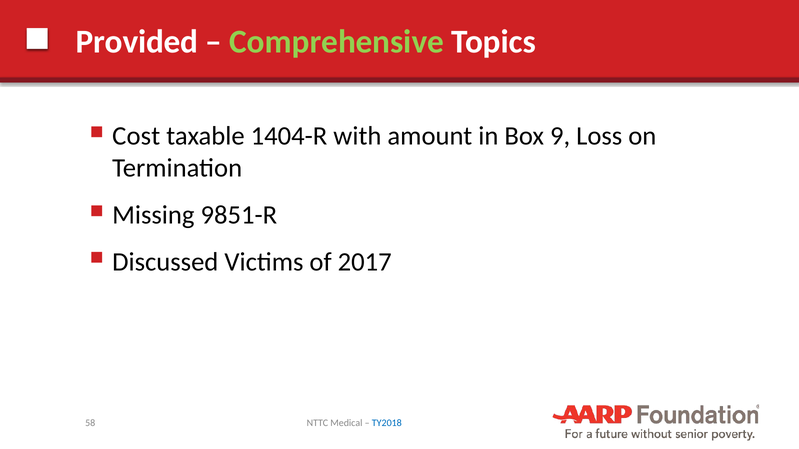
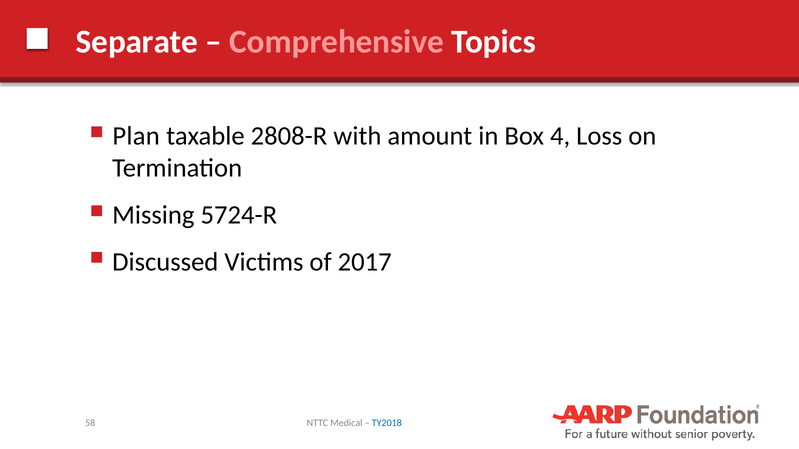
Provided: Provided -> Separate (137, 42)
Comprehensive colour: light green -> pink (337, 42)
Cost: Cost -> Plan (136, 136)
1404-R: 1404-R -> 2808-R (289, 136)
9: 9 -> 4 (560, 136)
9851-R: 9851-R -> 5724-R (239, 215)
